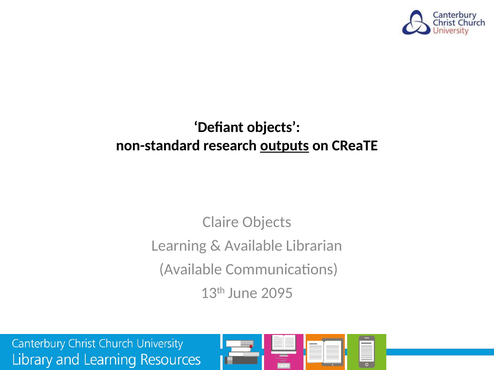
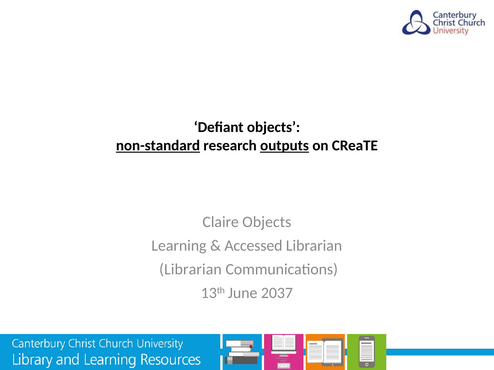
non-standard underline: none -> present (158, 146)
Available: Available -> Accessed (253, 246)
Available: Available -> Librarian (190, 270)
2095: 2095 -> 2037 (277, 294)
